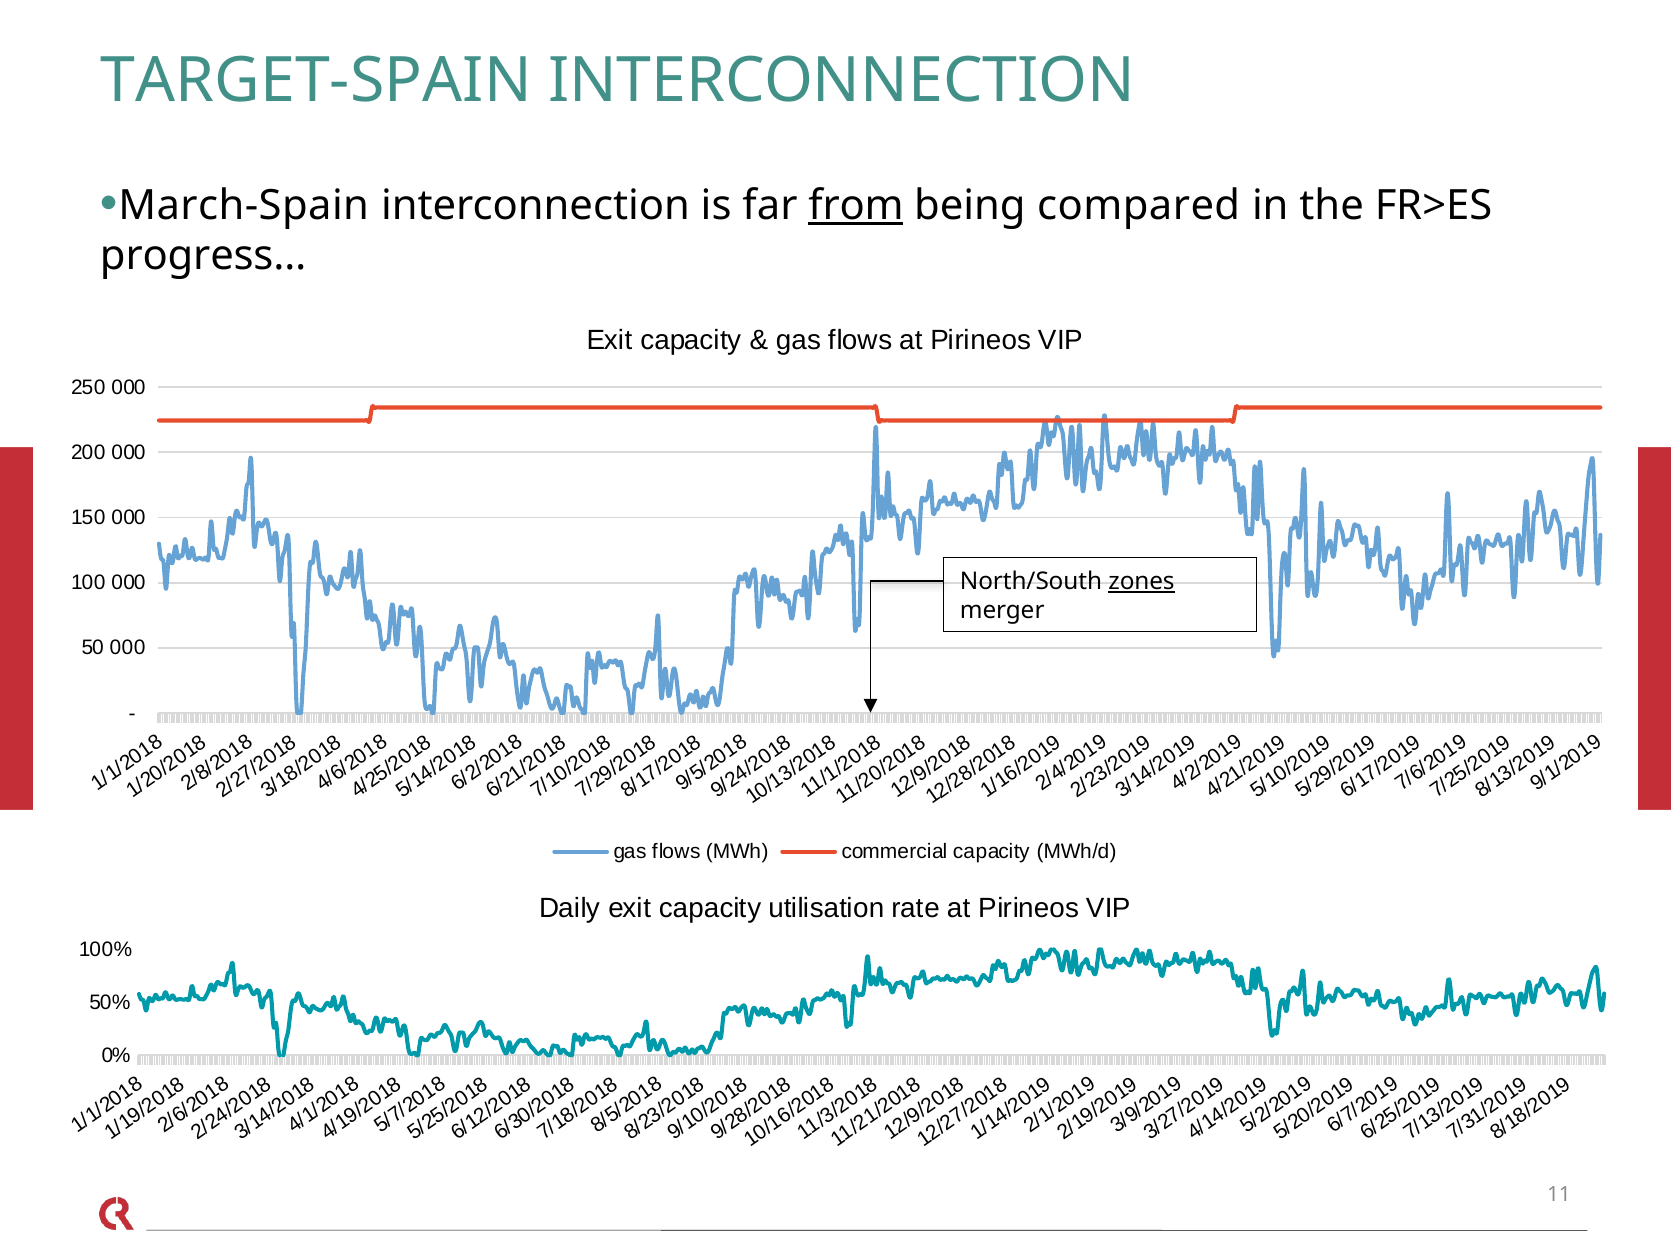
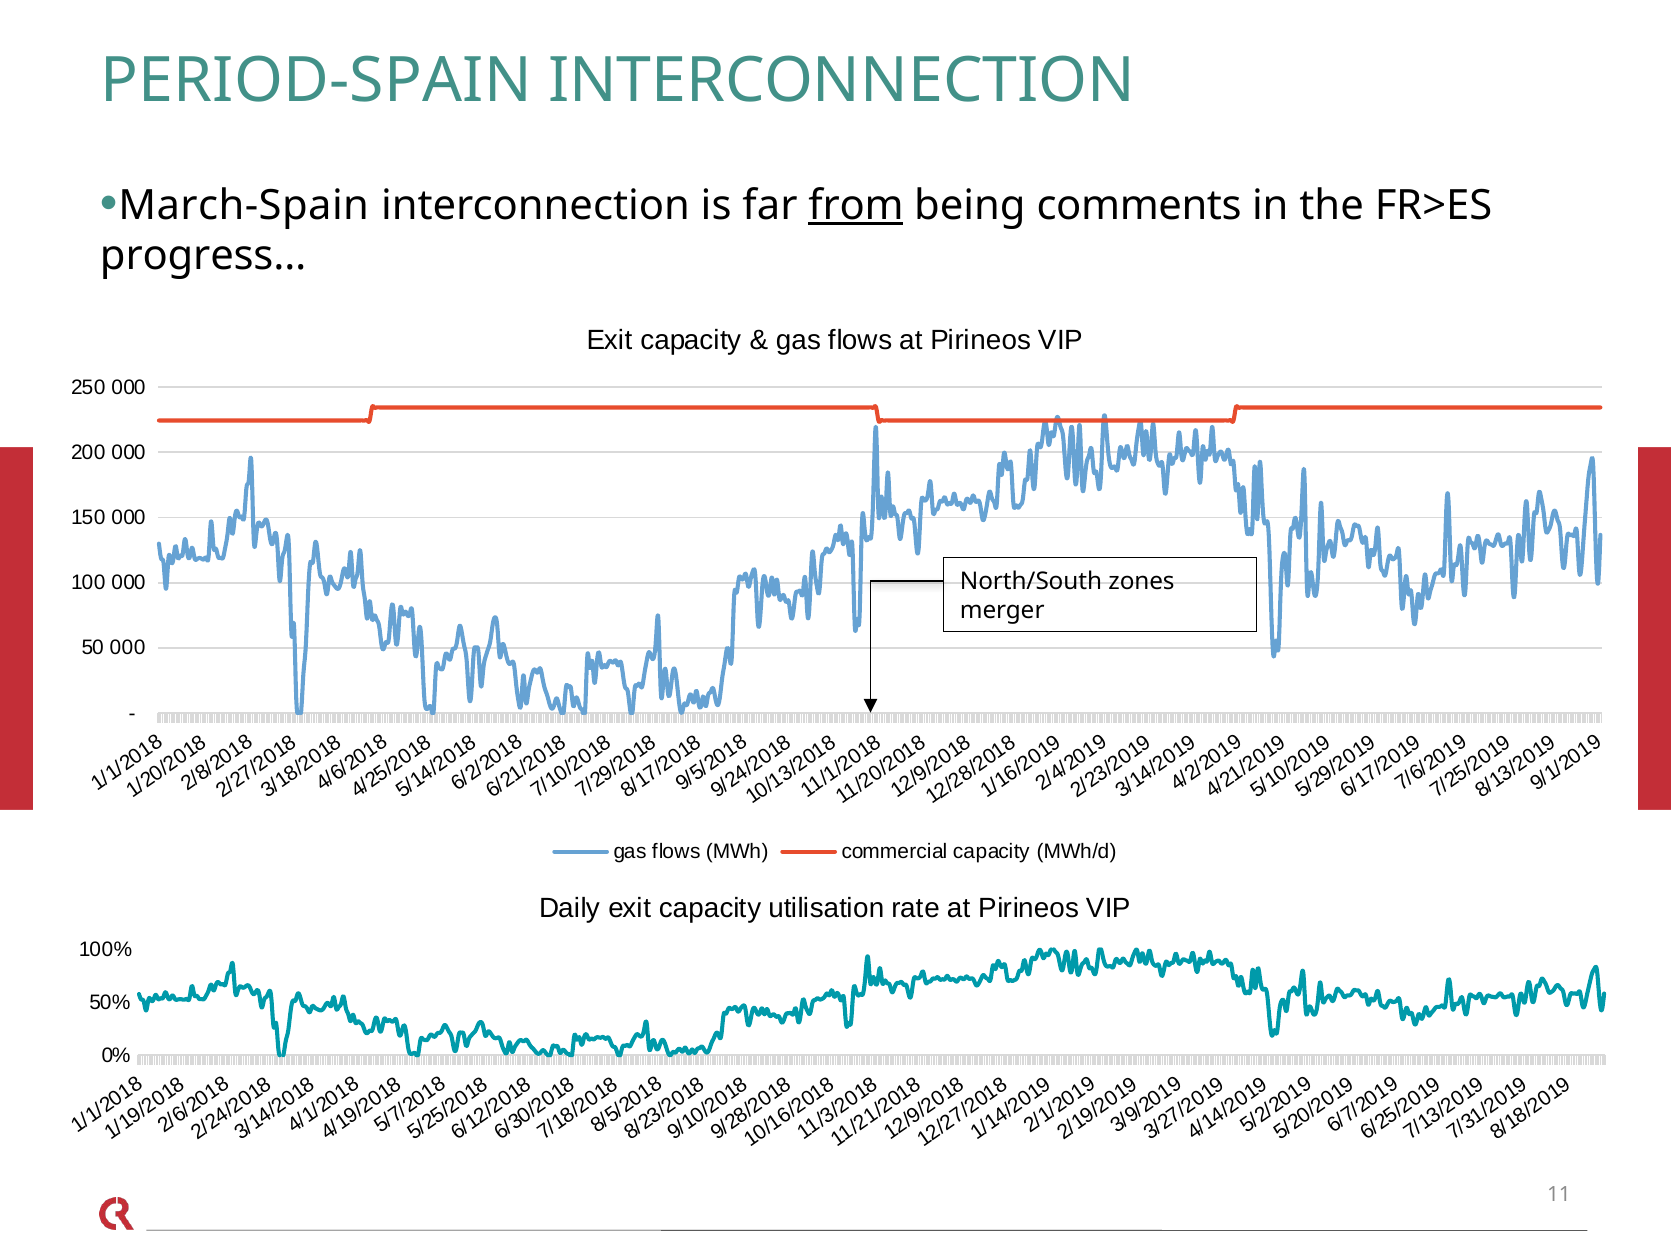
TARGET-SPAIN: TARGET-SPAIN -> PERIOD-SPAIN (316, 81)
compared: compared -> comments (1139, 205)
zones underline: present -> none (1142, 582)
